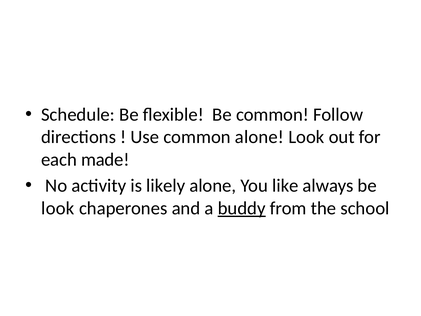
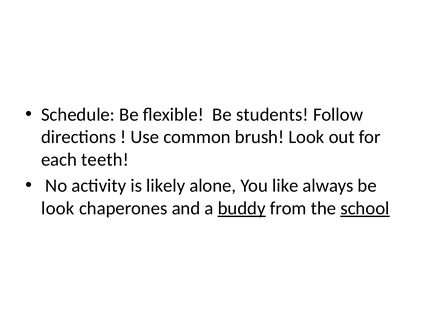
Be common: common -> students (272, 115)
common alone: alone -> brush (260, 137)
made: made -> teeth (105, 159)
school underline: none -> present (365, 208)
